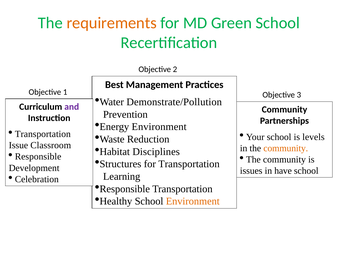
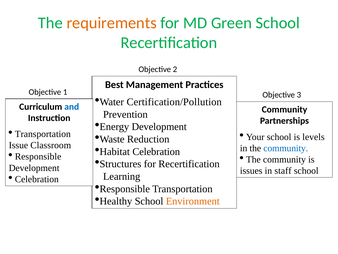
Demonstrate/Pollution: Demonstrate/Pollution -> Certification/Pollution (174, 102)
and colour: purple -> blue (72, 107)
Environment: Environment -> Development (159, 127)
community colour: orange -> blue (286, 148)
Disciplines: Disciplines -> Celebration (156, 151)
for Transportation: Transportation -> Recertification (189, 164)
have: have -> staff (283, 170)
